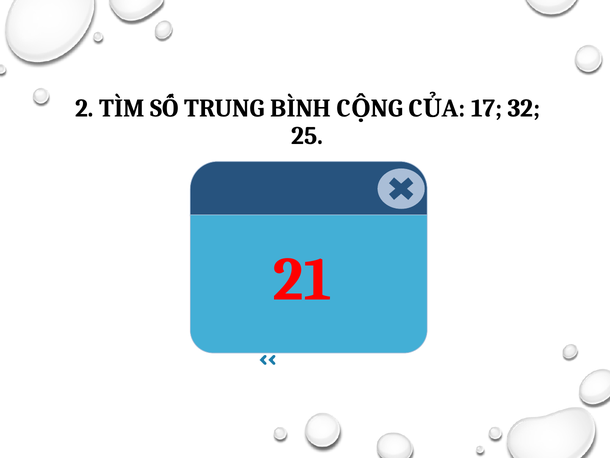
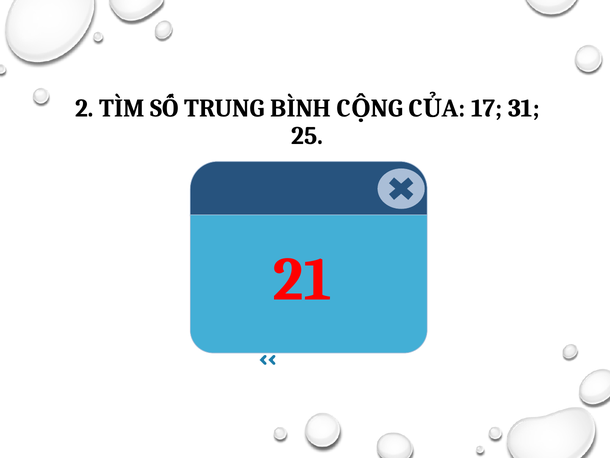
32: 32 -> 31 (524, 108)
